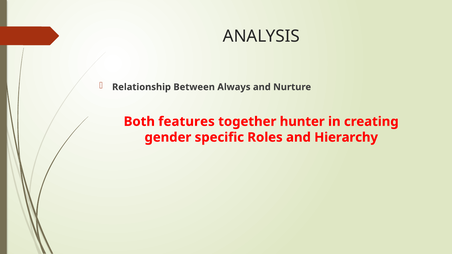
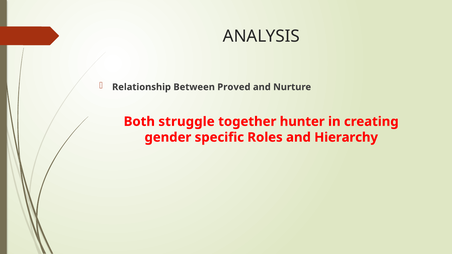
Always: Always -> Proved (234, 87)
features: features -> struggle (187, 122)
